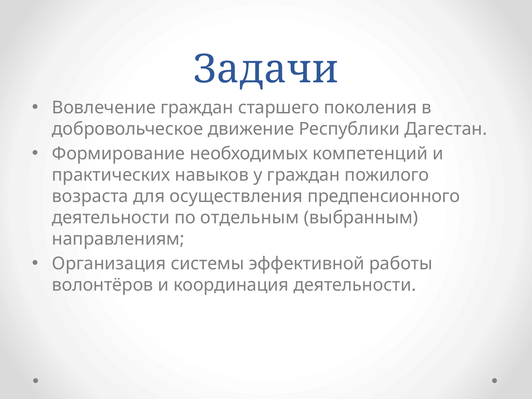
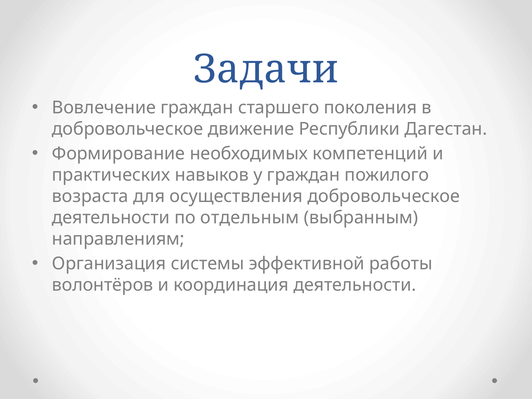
осуществления предпенсионного: предпенсионного -> добровольческое (384, 196)
